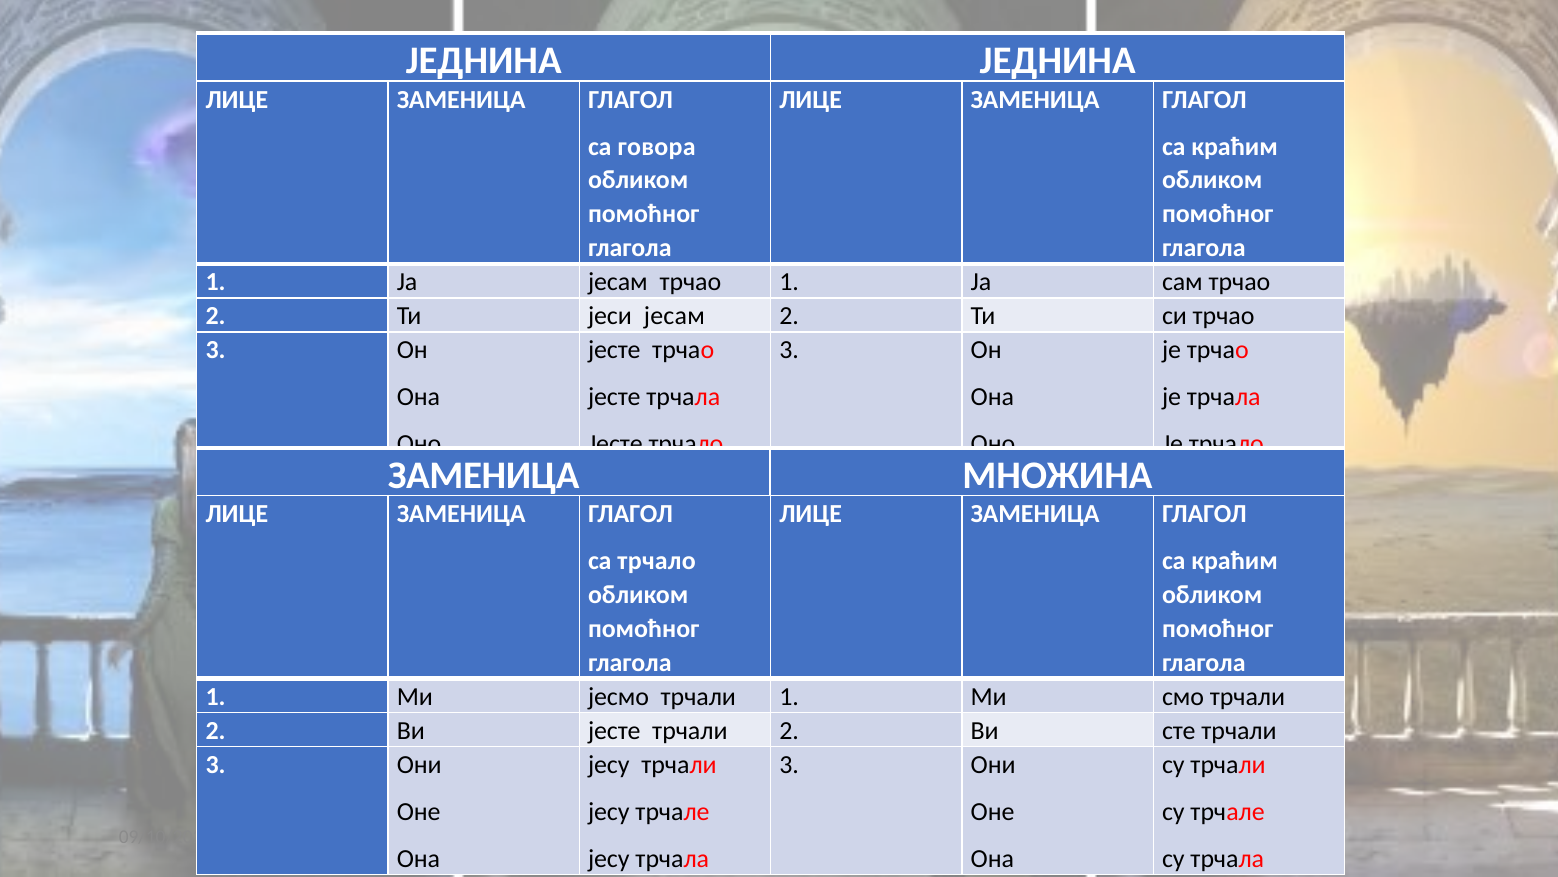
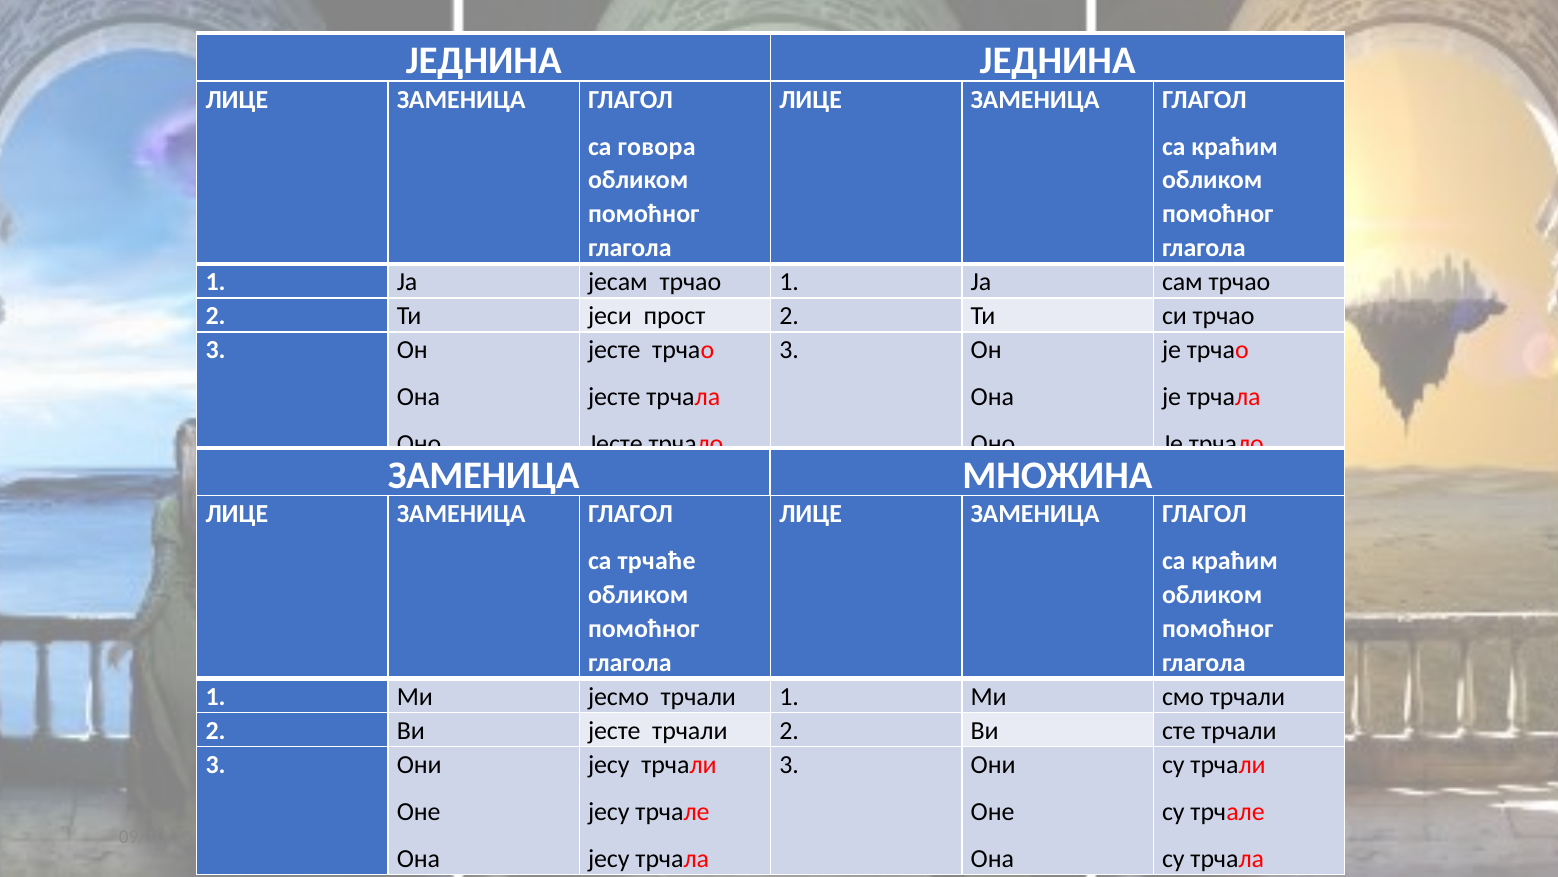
јеси јесам: јесам -> прост (674, 316)
са трчало: трчало -> трчаће (657, 561)
